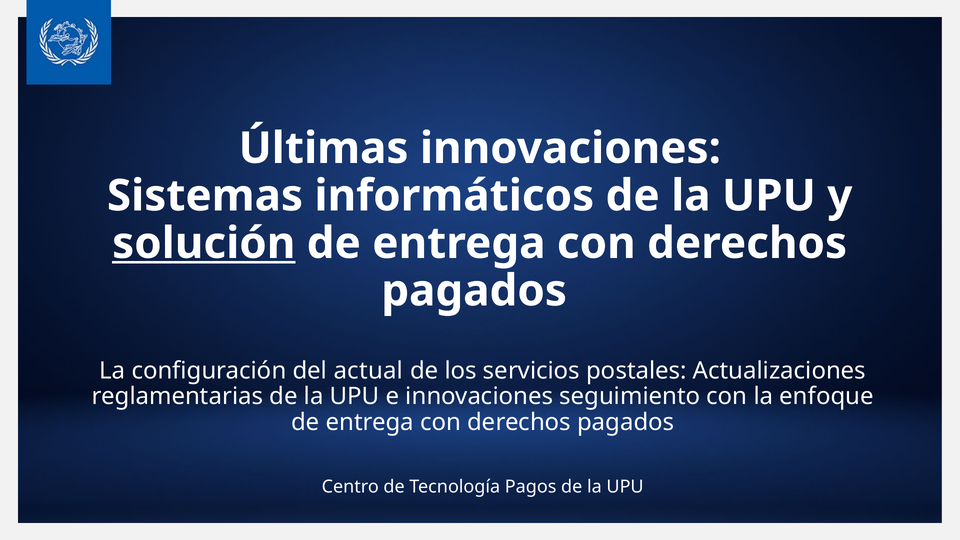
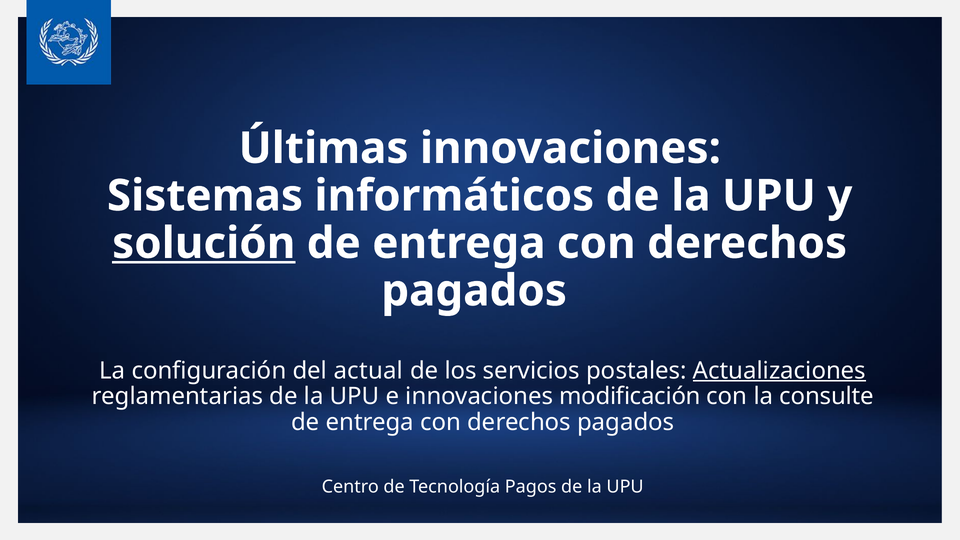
Actualizaciones underline: none -> present (779, 371)
seguimiento: seguimiento -> modificación (630, 397)
enfoque: enfoque -> consulte (827, 397)
